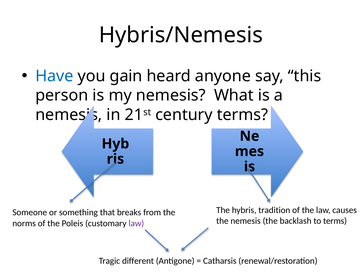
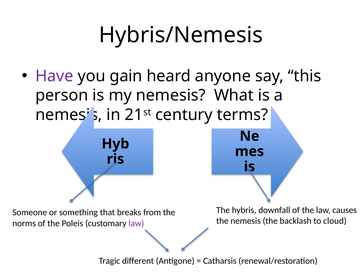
Have colour: blue -> purple (54, 76)
tradition: tradition -> downfall (274, 210)
to terms: terms -> cloud (335, 220)
